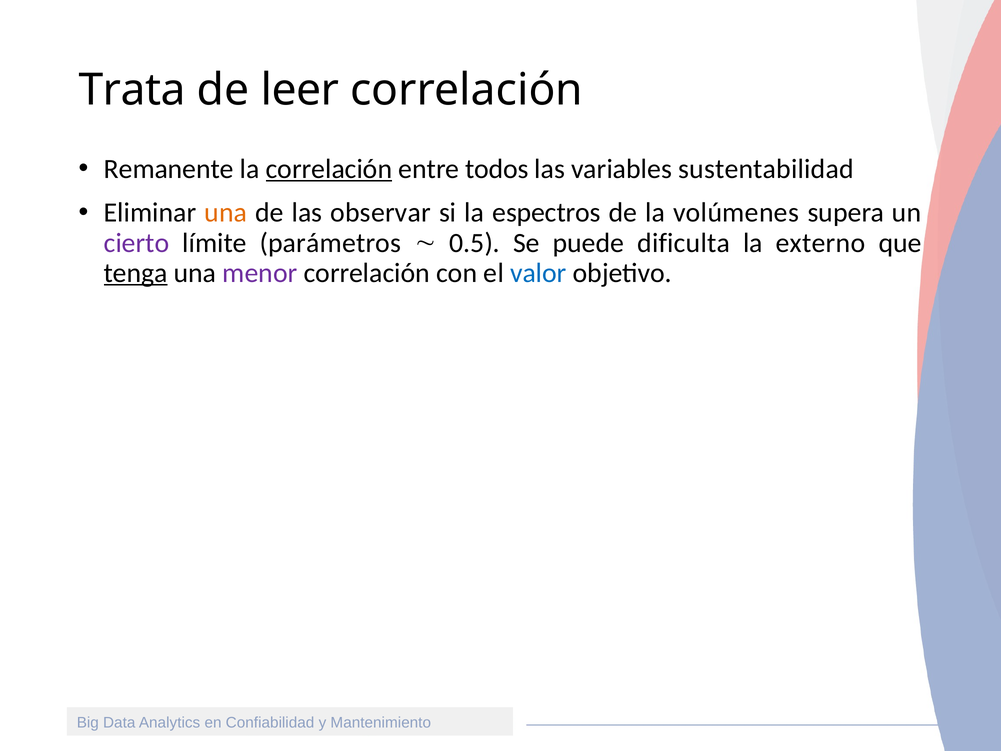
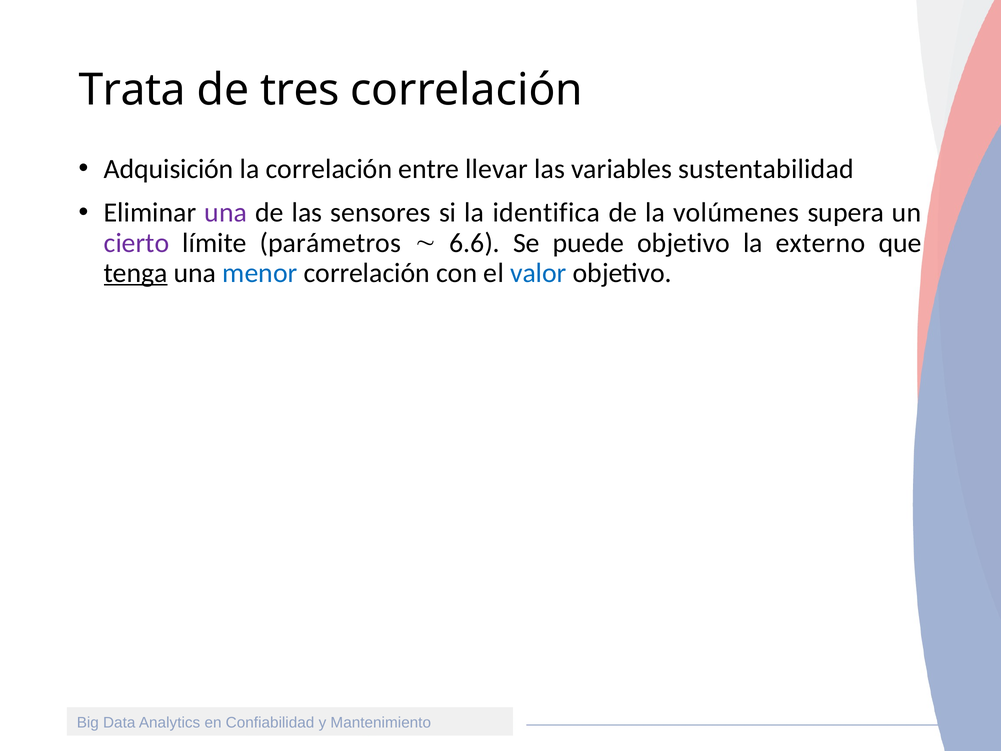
leer: leer -> tres (300, 90)
Remanente: Remanente -> Adquisición (169, 169)
correlación underline: present -> none (329, 169)
todos: todos -> llevar (497, 169)
una colour: orange -> purple (226, 213)
observar: observar -> sensores (381, 213)
espectros: espectros -> identifica (546, 213)
0.5: 0.5 -> 6.6 (475, 243)
puede dificulta: dificulta -> objetivo (684, 243)
menor colour: purple -> blue (260, 273)
